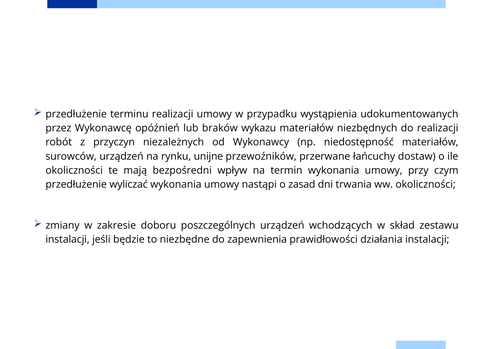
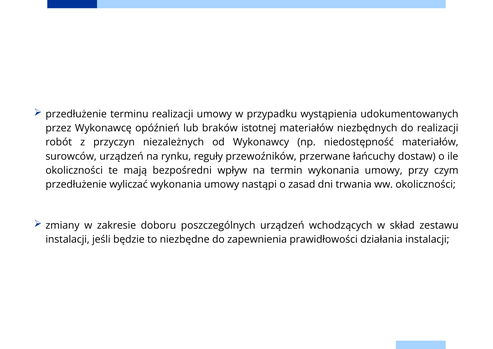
wykazu: wykazu -> istotnej (259, 128)
unijne: unijne -> reguły (208, 156)
